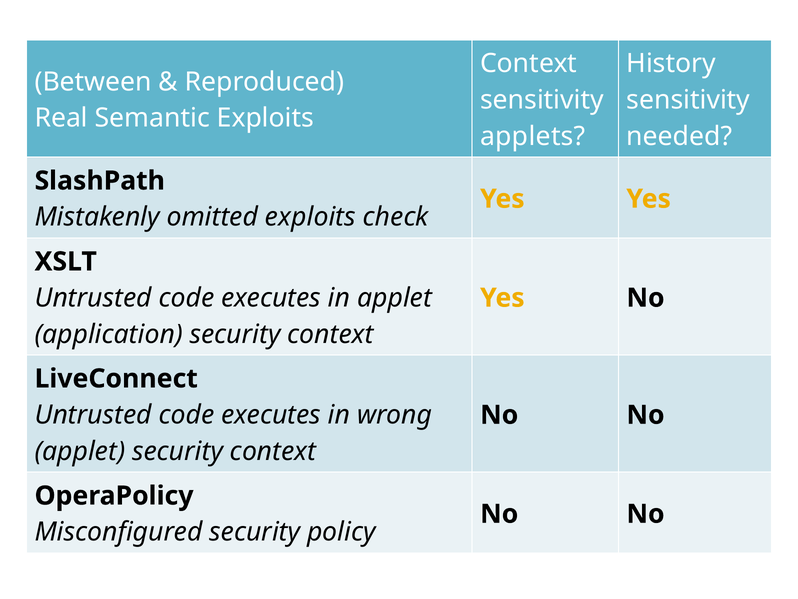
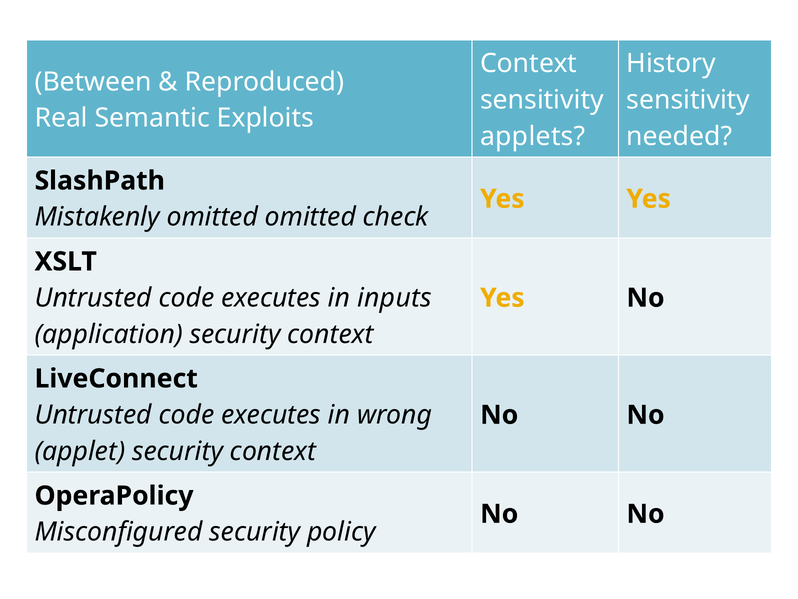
omitted exploits: exploits -> omitted (310, 217)
in applet: applet -> inputs (394, 298)
